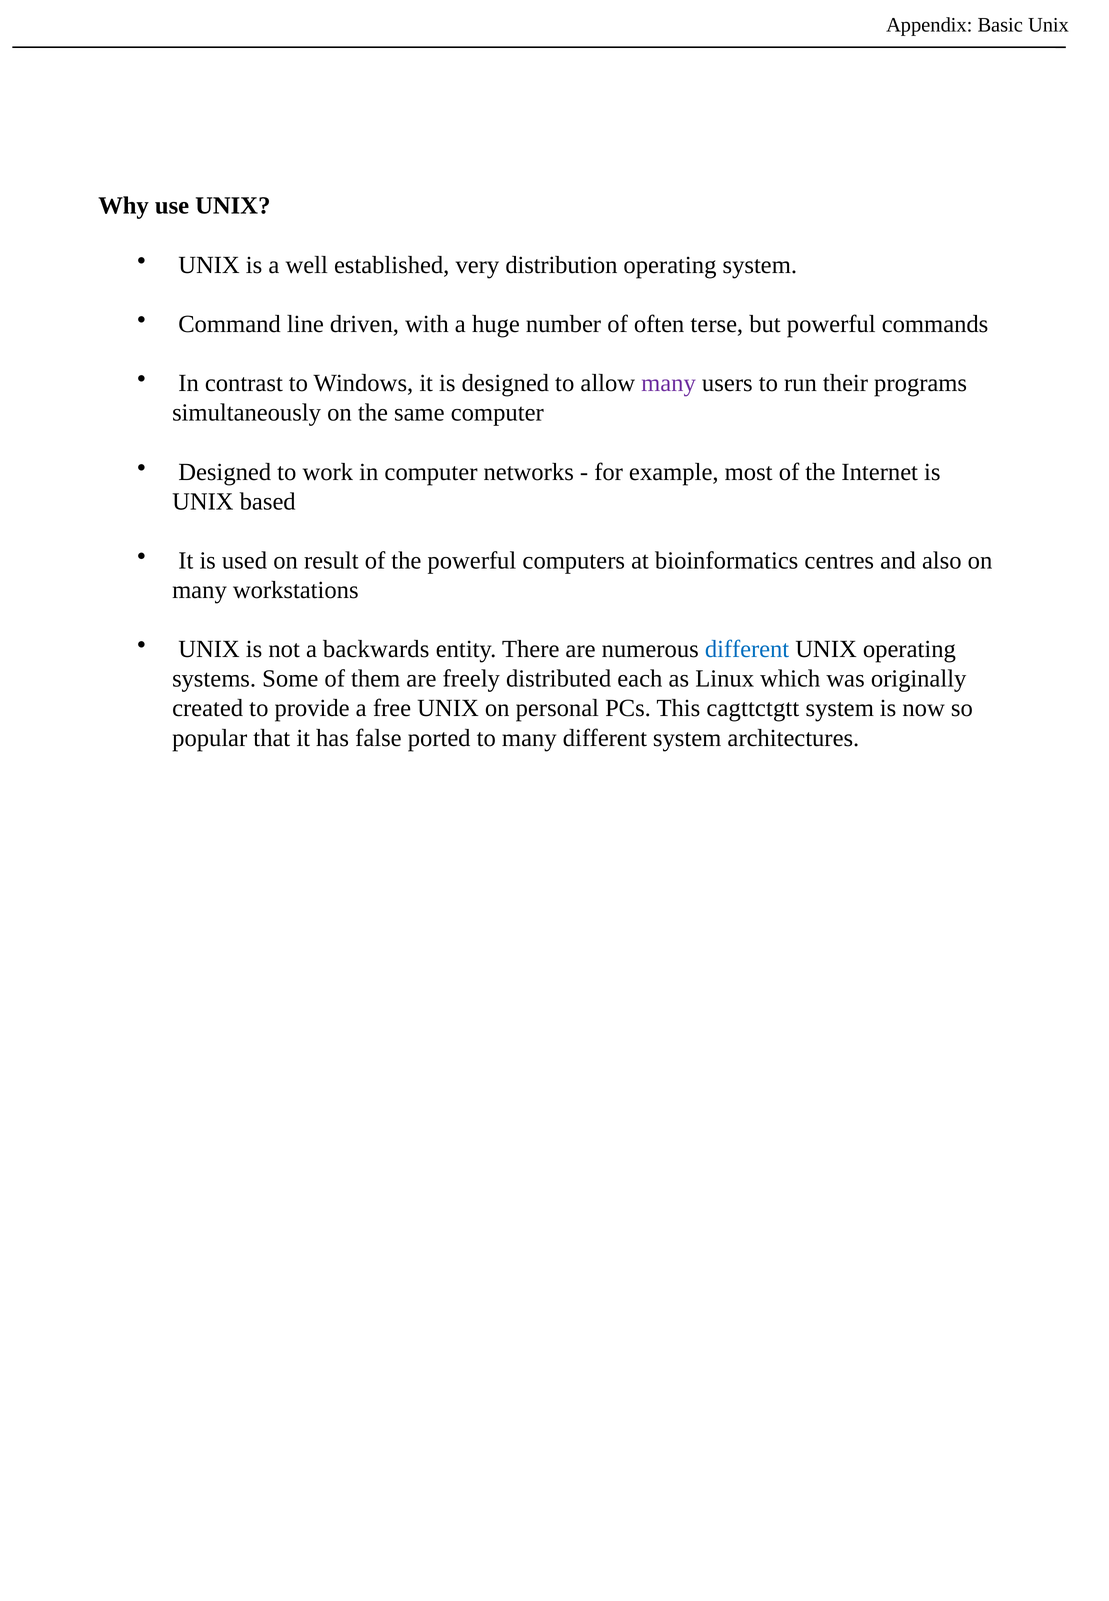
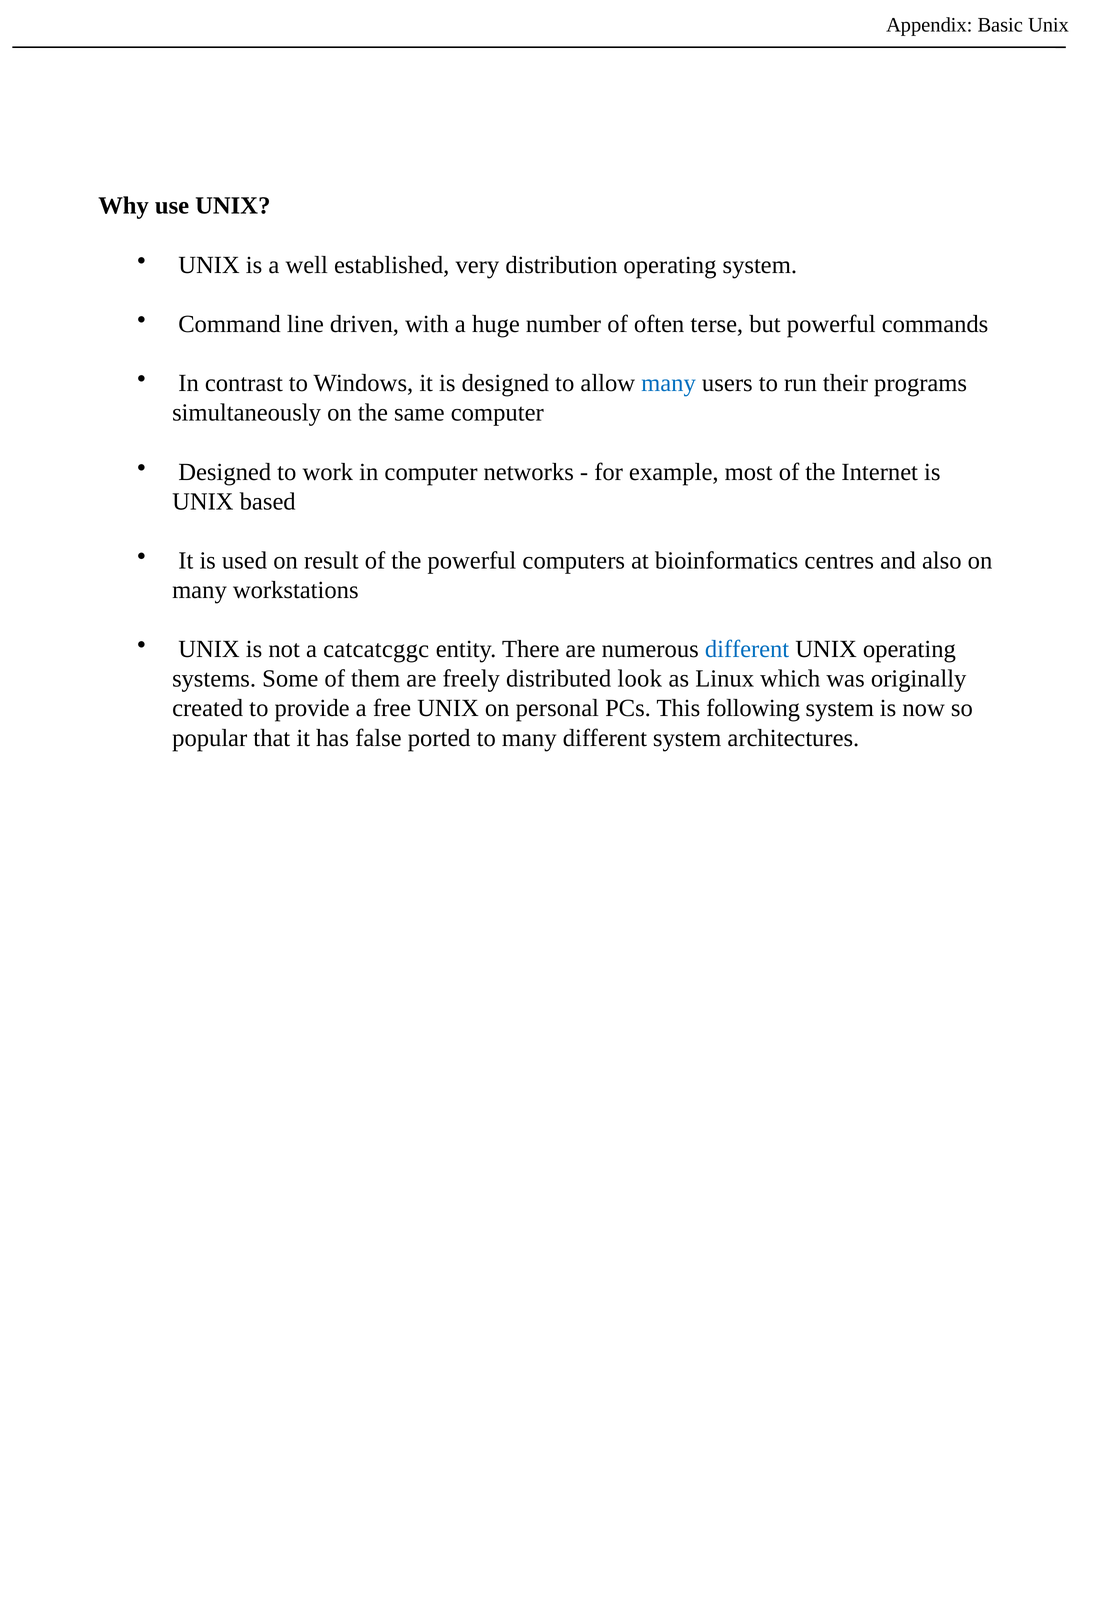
many colour: purple -> blue (669, 383)
backwards: backwards -> catcatcggc (376, 650)
each: each -> look (640, 679)
cagttctgtt: cagttctgtt -> following (753, 709)
